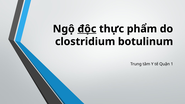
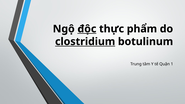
clostridium underline: none -> present (85, 42)
